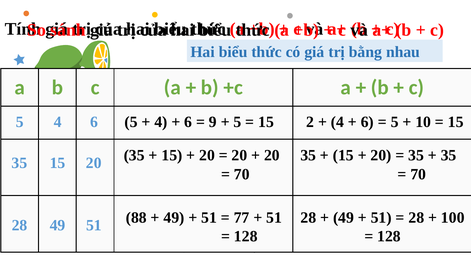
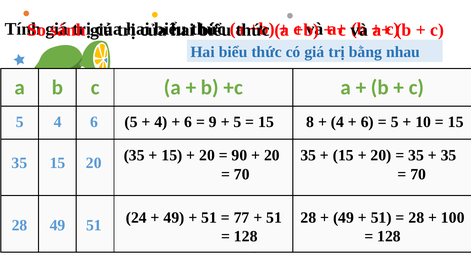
2: 2 -> 8 (310, 122)
20: 20 -> 90 (240, 155)
88: 88 -> 24 (136, 218)
